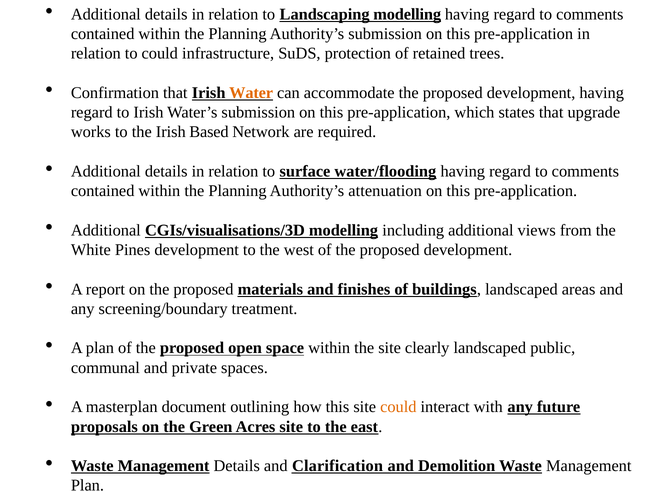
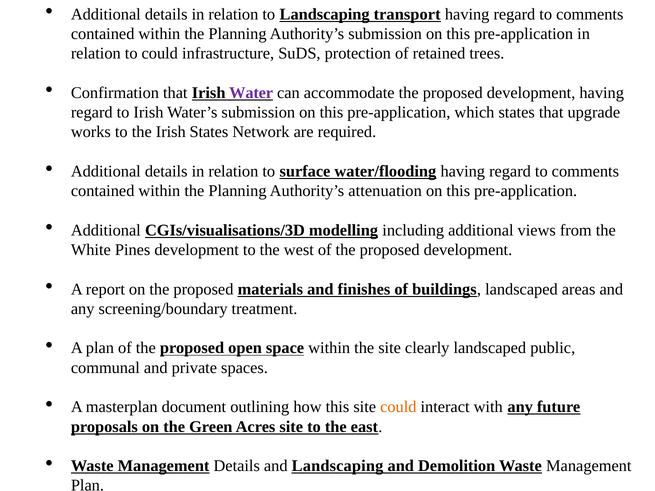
Landscaping modelling: modelling -> transport (407, 14)
Water colour: orange -> purple (251, 93)
Irish Based: Based -> States (209, 132)
and Clarification: Clarification -> Landscaping (338, 466)
